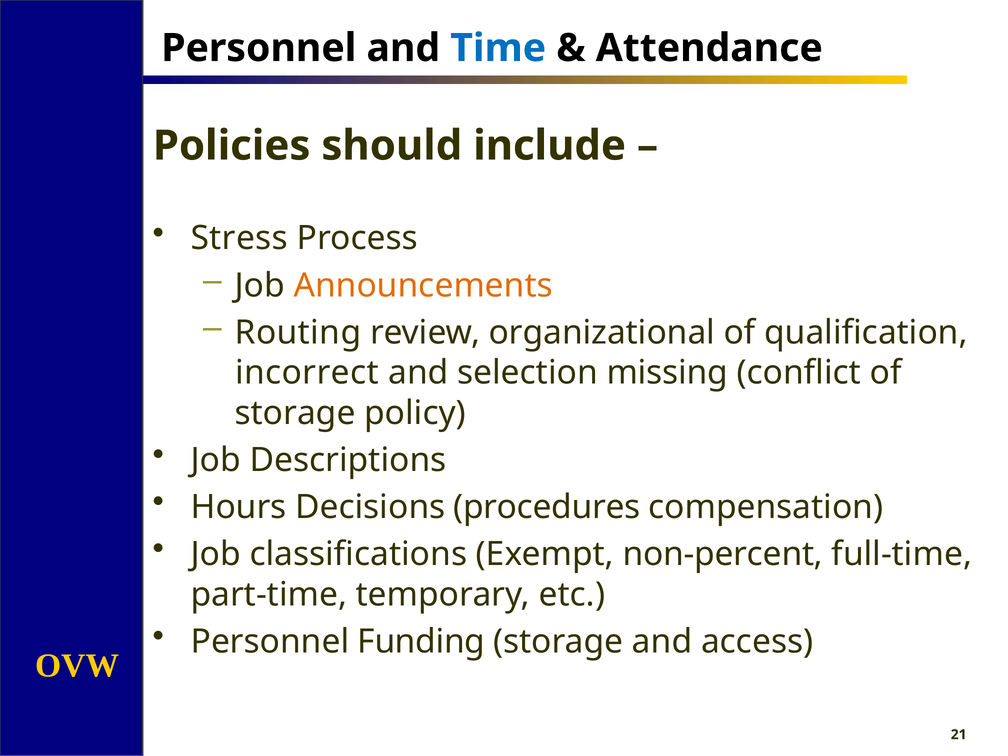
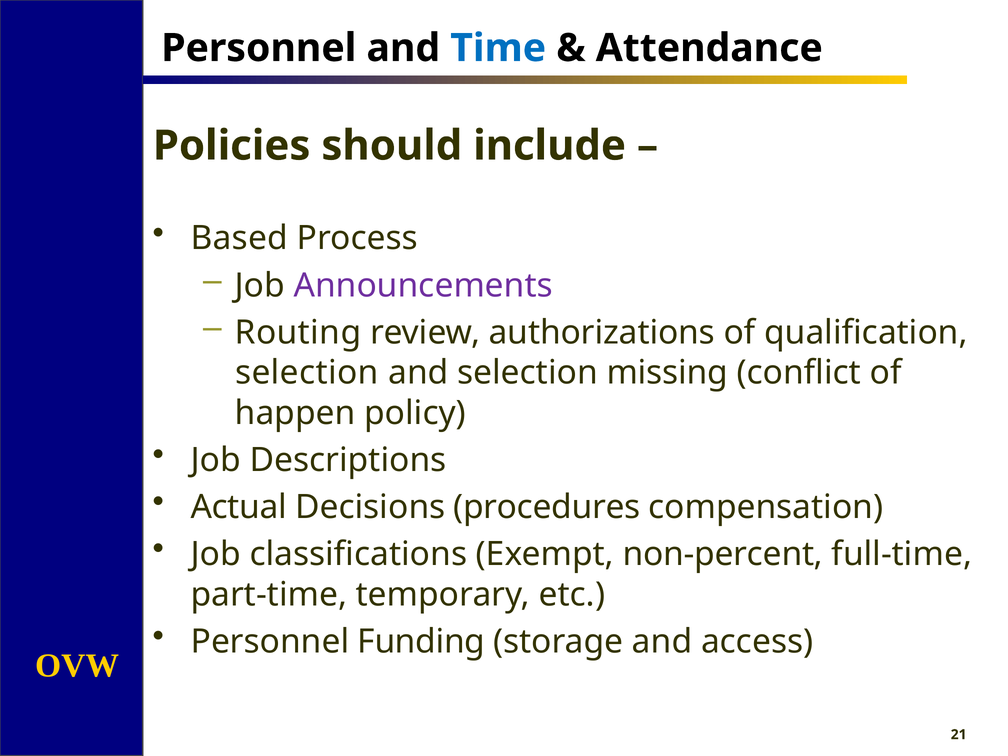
Stress: Stress -> Based (239, 238)
Announcements colour: orange -> purple (423, 285)
organizational: organizational -> authorizations (602, 332)
incorrect: incorrect -> selection (307, 373)
storage: storage -> happen (295, 413)
Hours: Hours -> Actual (239, 507)
